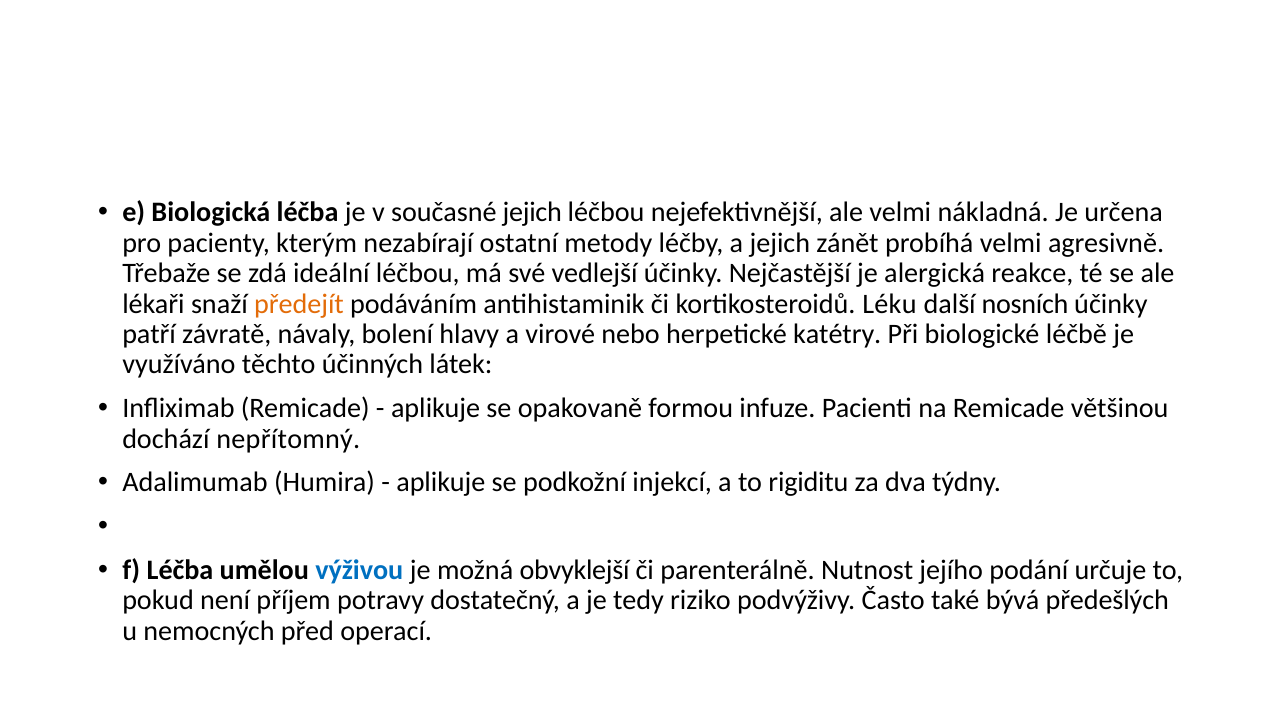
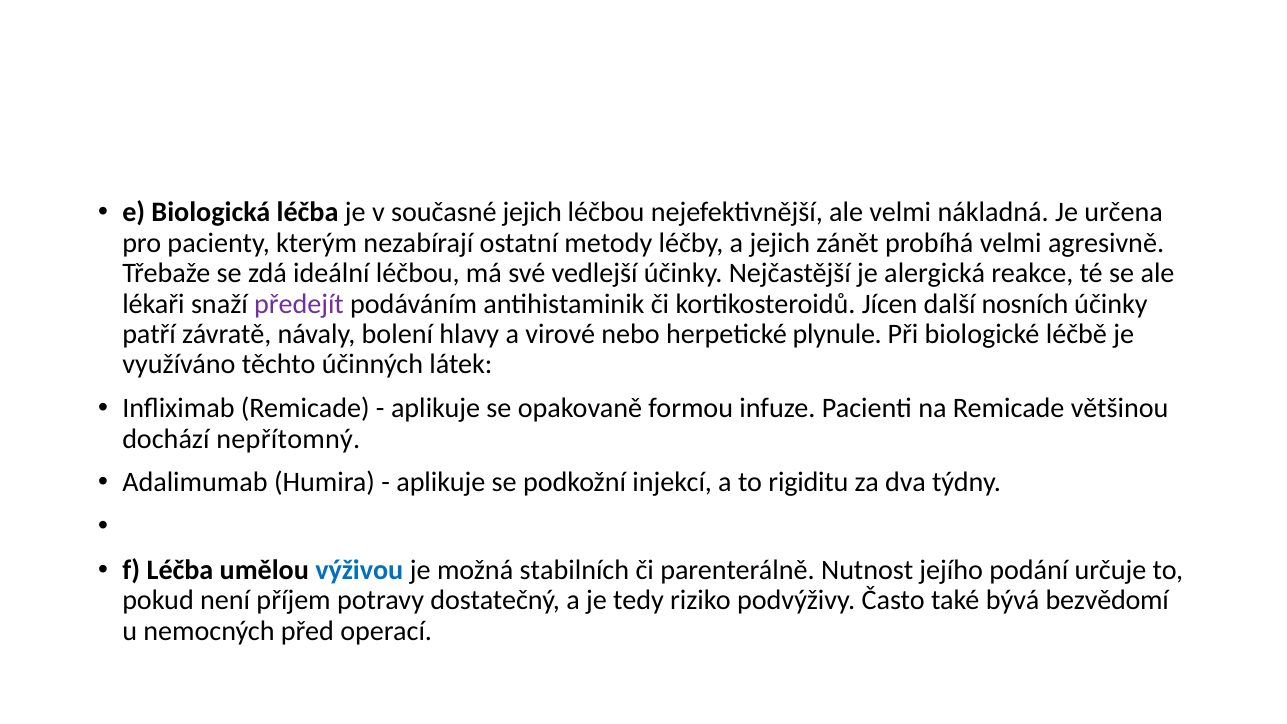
předejít colour: orange -> purple (299, 304)
Léku: Léku -> Jícen (890, 304)
katétry: katétry -> plynule (837, 334)
obvyklejší: obvyklejší -> stabilních (574, 570)
předešlých: předešlých -> bezvědomí (1107, 601)
